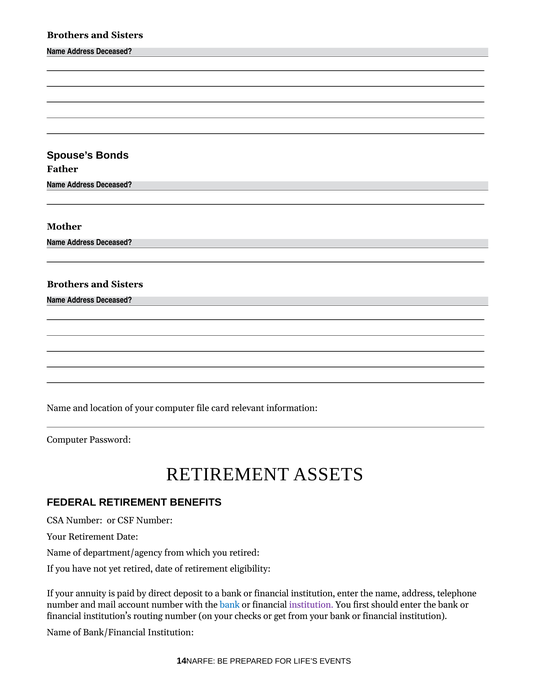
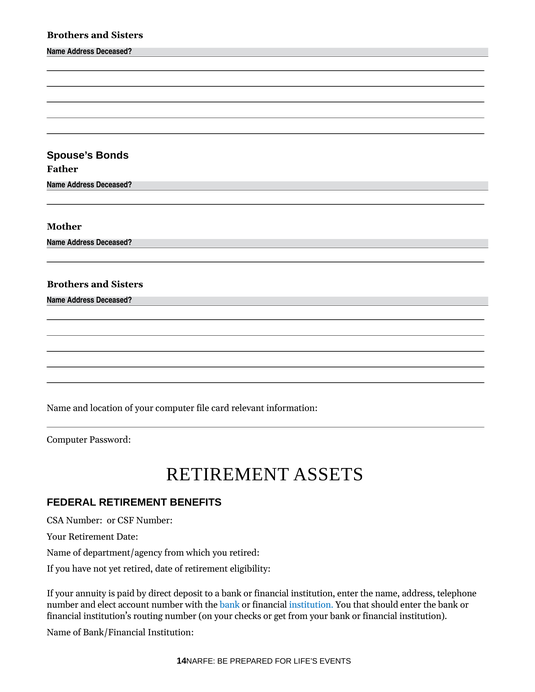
mail: mail -> elect (107, 605)
institution colour: purple -> blue (311, 605)
first: first -> that (361, 605)
